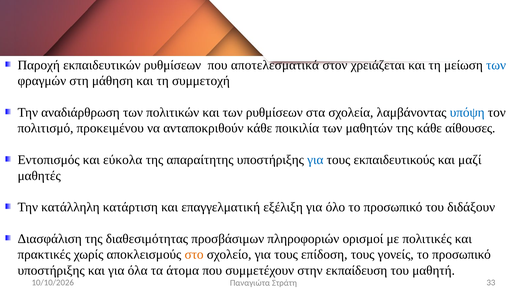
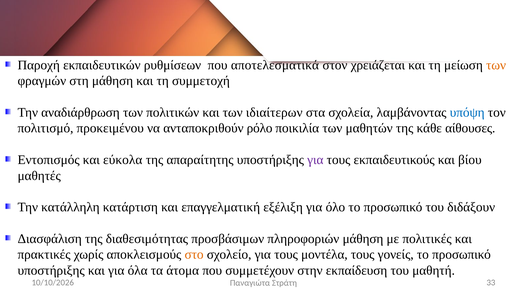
των colour: blue -> orange (496, 65)
των ρυθμίσεων: ρυθμίσεων -> ιδιαίτερων (274, 113)
ανταποκριθούν κάθε: κάθε -> ρόλο (260, 129)
για colour: blue -> purple (315, 160)
μαζί: μαζί -> βίου (470, 160)
πληροφοριών ορισμοί: ορισμοί -> μάθηση (363, 239)
επίδοση: επίδοση -> μοντέλα (324, 255)
